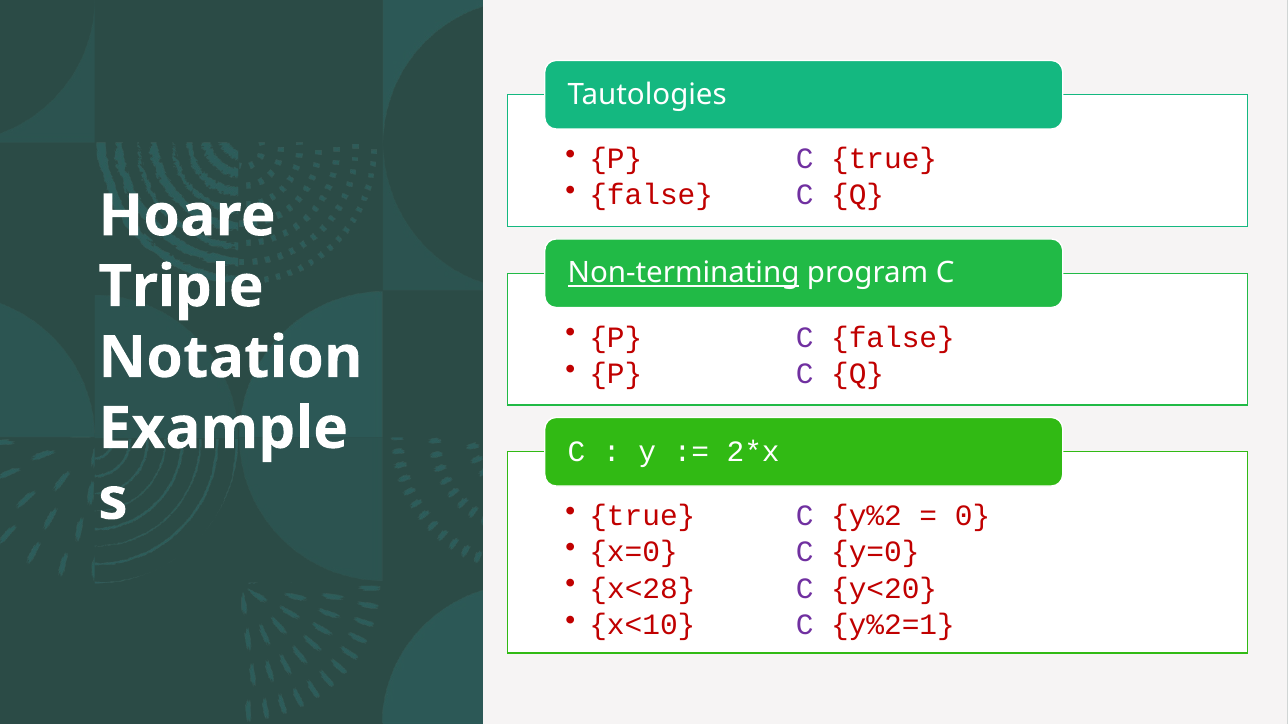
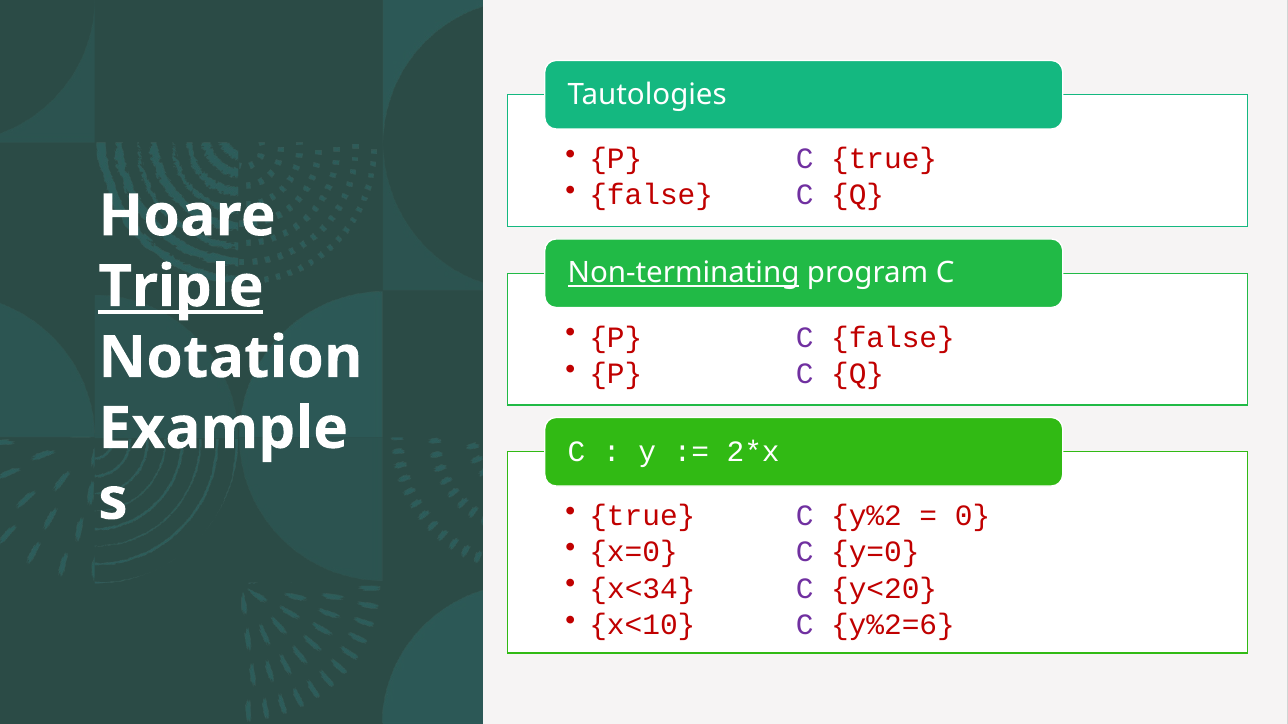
Triple underline: none -> present (181, 287)
x<28: x<28 -> x<34 (642, 589)
y%2=1: y%2=1 -> y%2=6 (893, 625)
